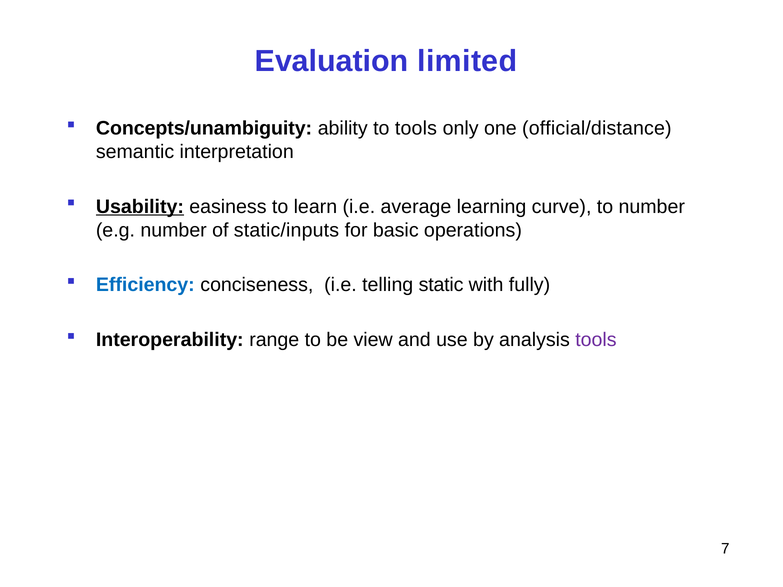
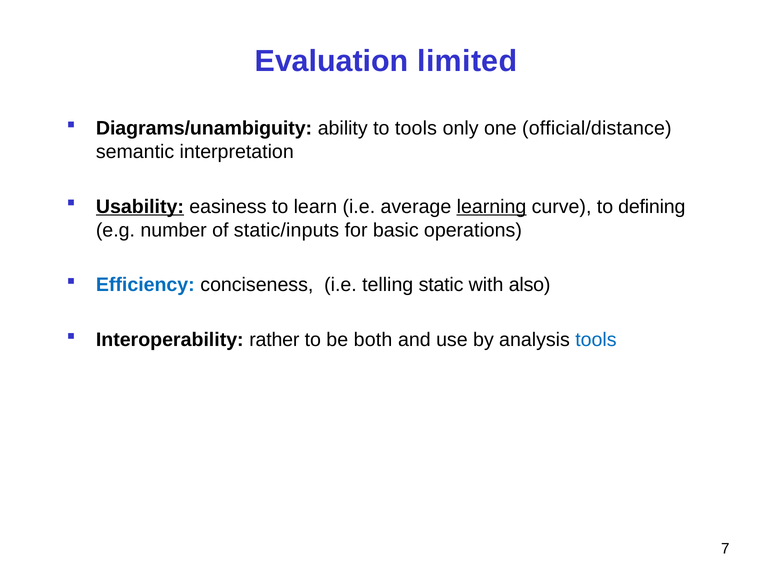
Concepts/unambiguity: Concepts/unambiguity -> Diagrams/unambiguity (204, 129)
learning underline: none -> present (492, 207)
to number: number -> defining (652, 207)
fully: fully -> also (530, 285)
range: range -> rather (274, 340)
view: view -> both (373, 340)
tools colour: purple -> blue (596, 340)
